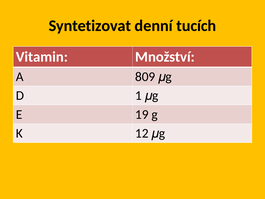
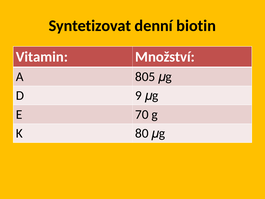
tucích: tucích -> biotin (196, 26)
809: 809 -> 805 (145, 77)
1: 1 -> 9 (139, 95)
19: 19 -> 70 (142, 114)
12: 12 -> 80 (142, 133)
